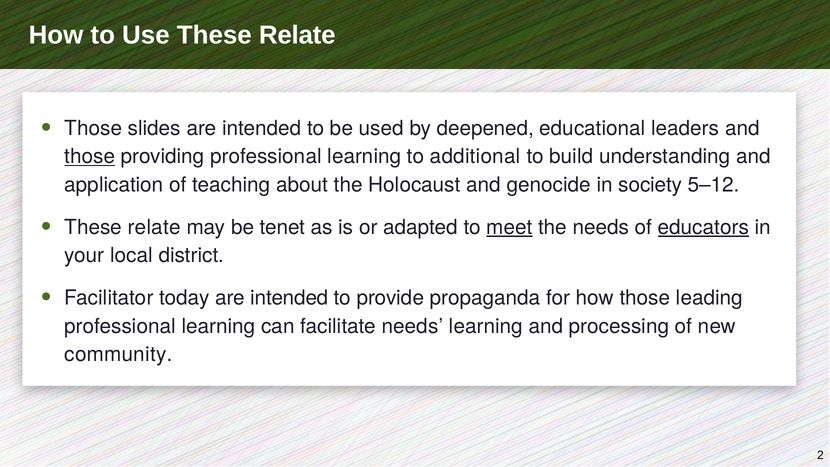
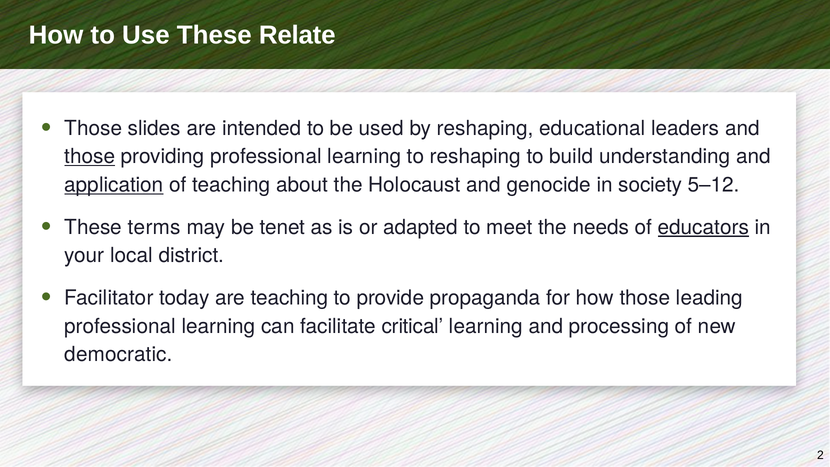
by deepened: deepened -> reshaping (485, 128)
to additional: additional -> reshaping (475, 157)
application underline: none -> present (114, 185)
relate: relate -> terms (154, 227)
meet underline: present -> none (509, 227)
intended: intended -> teaching (289, 298)
facilitate needs: needs -> critical (413, 326)
community: community -> democratic (118, 355)
